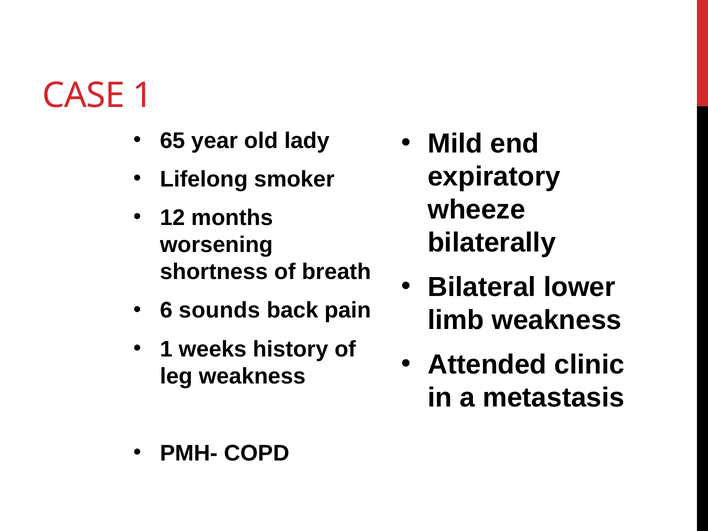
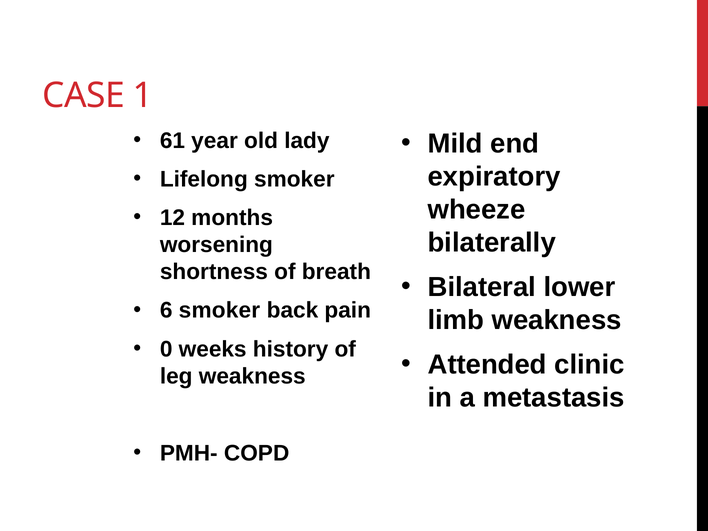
65: 65 -> 61 (172, 141)
6 sounds: sounds -> smoker (219, 310)
1: 1 -> 0 (166, 349)
